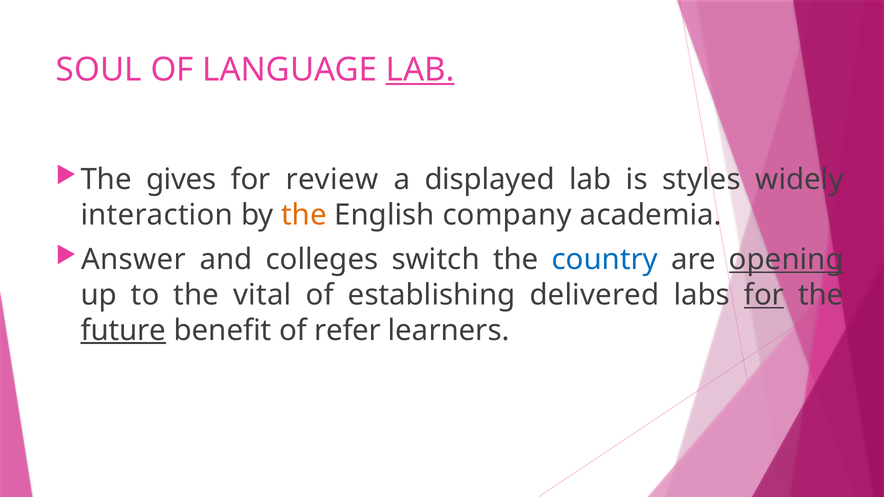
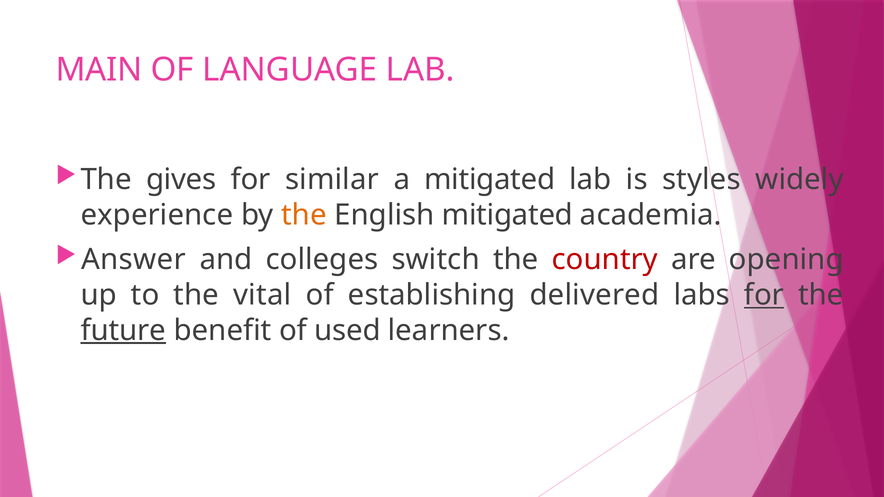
SOUL: SOUL -> MAIN (99, 70)
LAB underline: present -> none (420, 70)
review: review -> similar (332, 180)
a displayed: displayed -> mitigated (490, 180)
interaction: interaction -> experience (157, 215)
English company: company -> mitigated (507, 215)
country colour: blue -> red (605, 260)
opening underline: present -> none (786, 260)
refer: refer -> used (348, 331)
